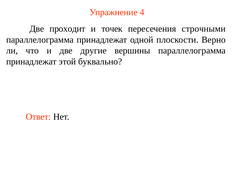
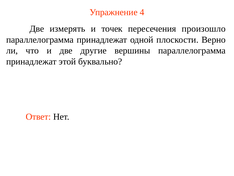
проходит: проходит -> измерять (67, 29)
строчными: строчными -> произошло (204, 29)
